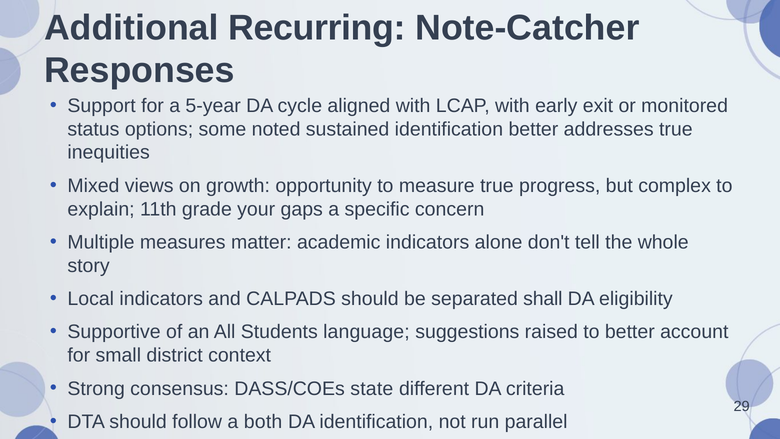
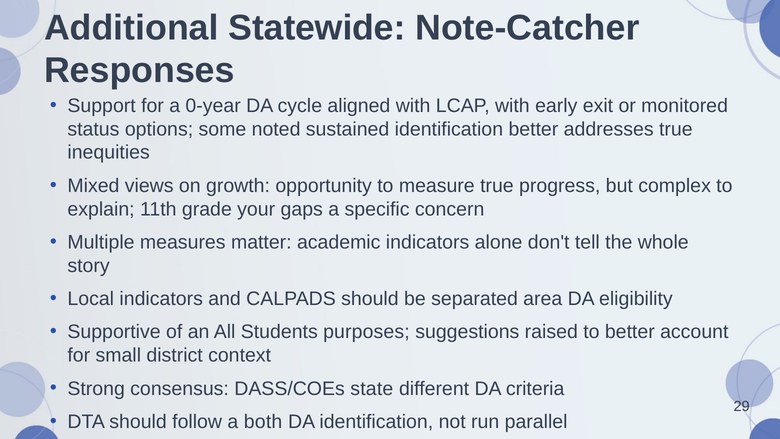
Recurring: Recurring -> Statewide (317, 28)
5-year: 5-year -> 0-year (213, 106)
shall: shall -> area (543, 299)
language: language -> purposes (366, 332)
